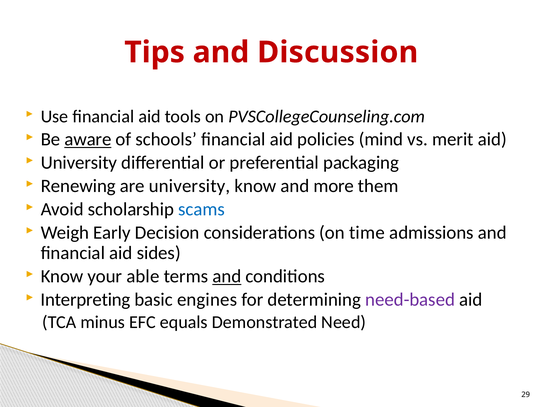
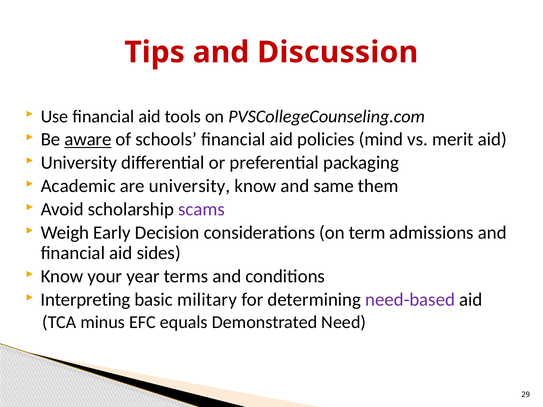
Renewing: Renewing -> Academic (78, 186)
more: more -> same (334, 186)
scams colour: blue -> purple (202, 210)
time: time -> term (367, 233)
able: able -> year (143, 277)
and underline: present -> none (227, 277)
engines: engines -> military (207, 300)
